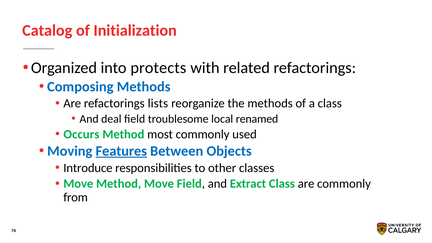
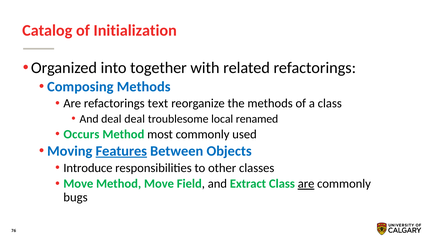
protects: protects -> together (158, 68)
lists: lists -> text (158, 103)
deal ﬁeld: ﬁeld -> deal (135, 119)
are underline: none -> present (306, 184)
from: from -> bugs (76, 197)
